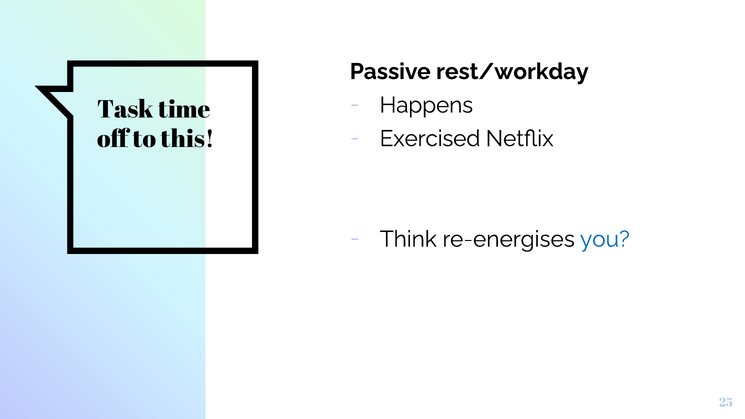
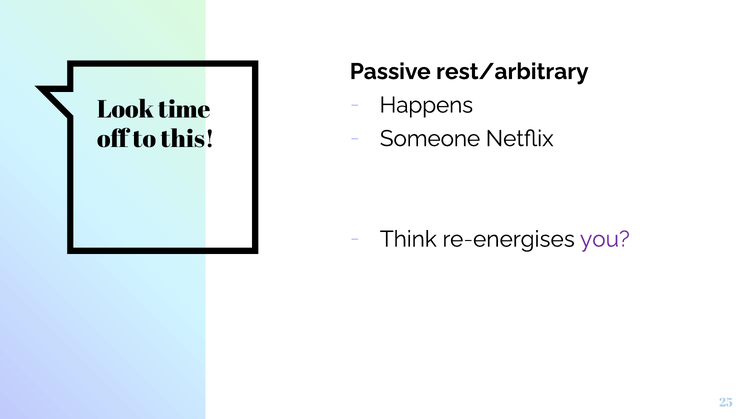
rest/workday: rest/workday -> rest/arbitrary (512, 72)
Task: Task -> Look (126, 110)
Exercised: Exercised -> Someone (430, 139)
you colour: blue -> purple (605, 239)
